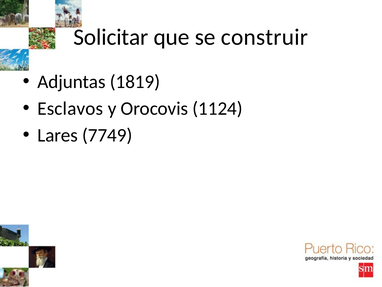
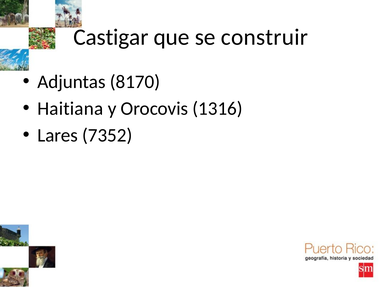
Solicitar: Solicitar -> Castigar (111, 37)
1819: 1819 -> 8170 (135, 82)
Esclavos: Esclavos -> Haitiana (70, 108)
1124: 1124 -> 1316 (218, 108)
7749: 7749 -> 7352 (107, 135)
